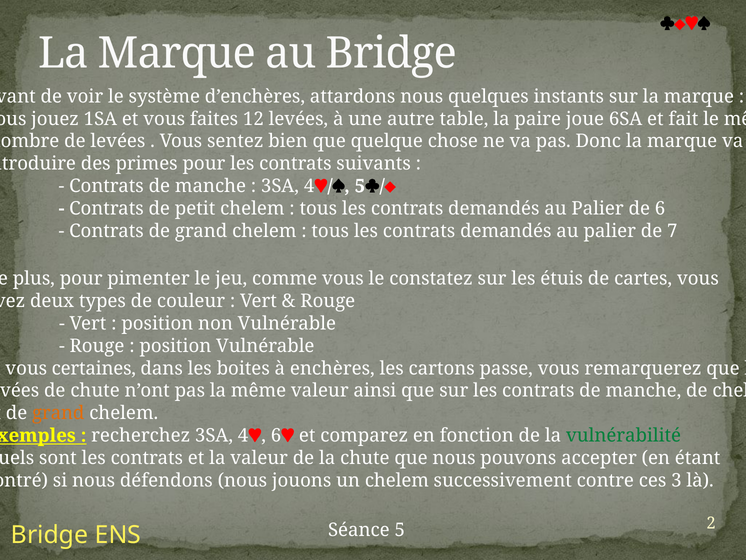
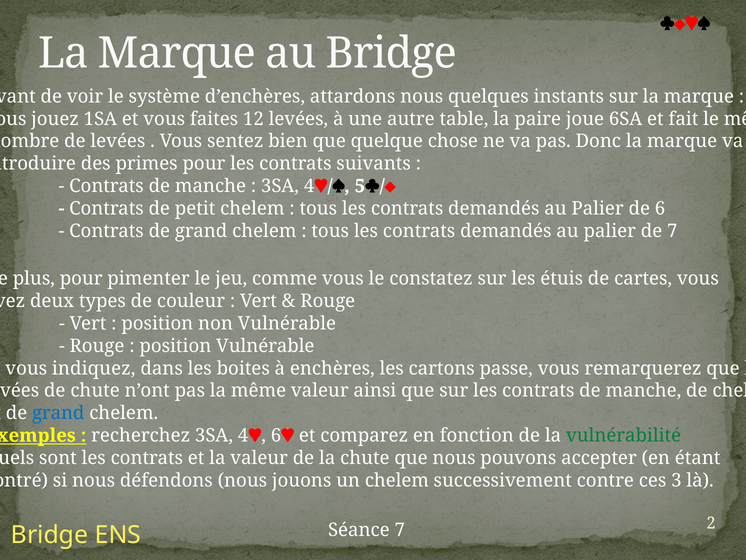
certaines: certaines -> indiquez (94, 368)
grand colour: orange -> blue (58, 413)
Séance 5: 5 -> 7 (400, 530)
